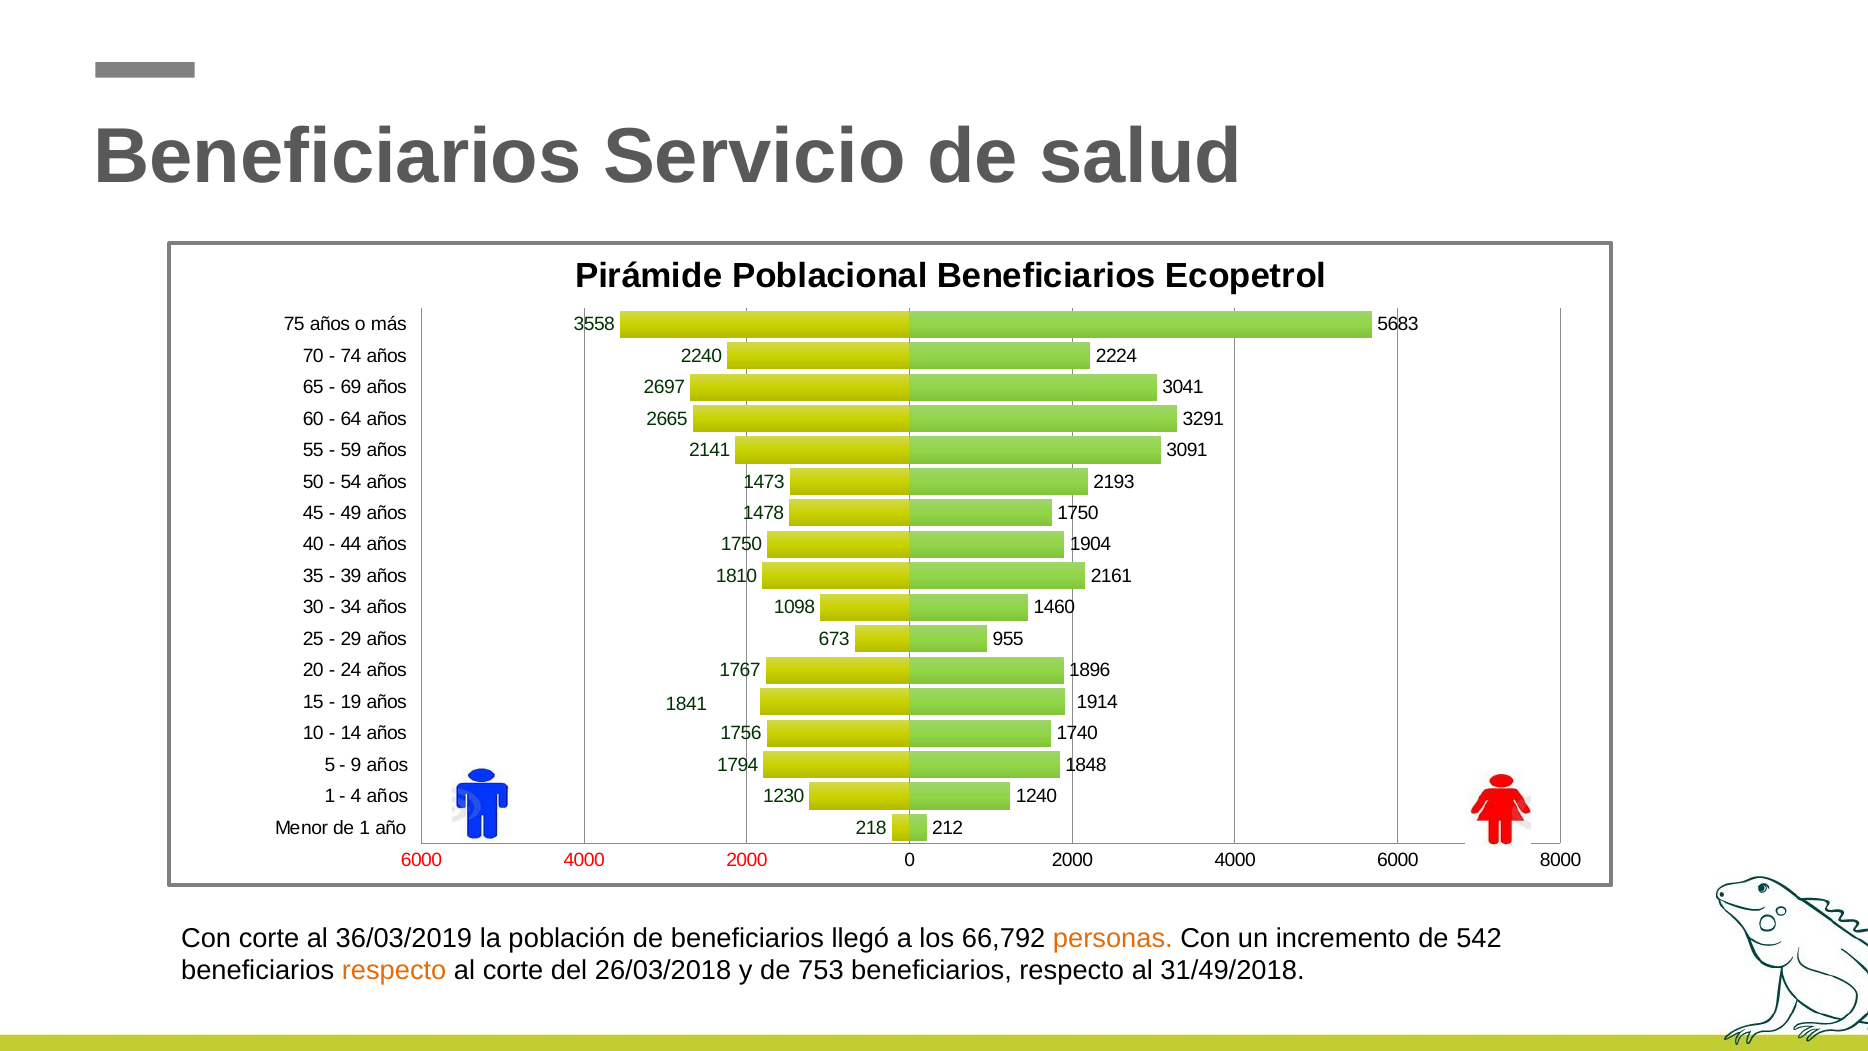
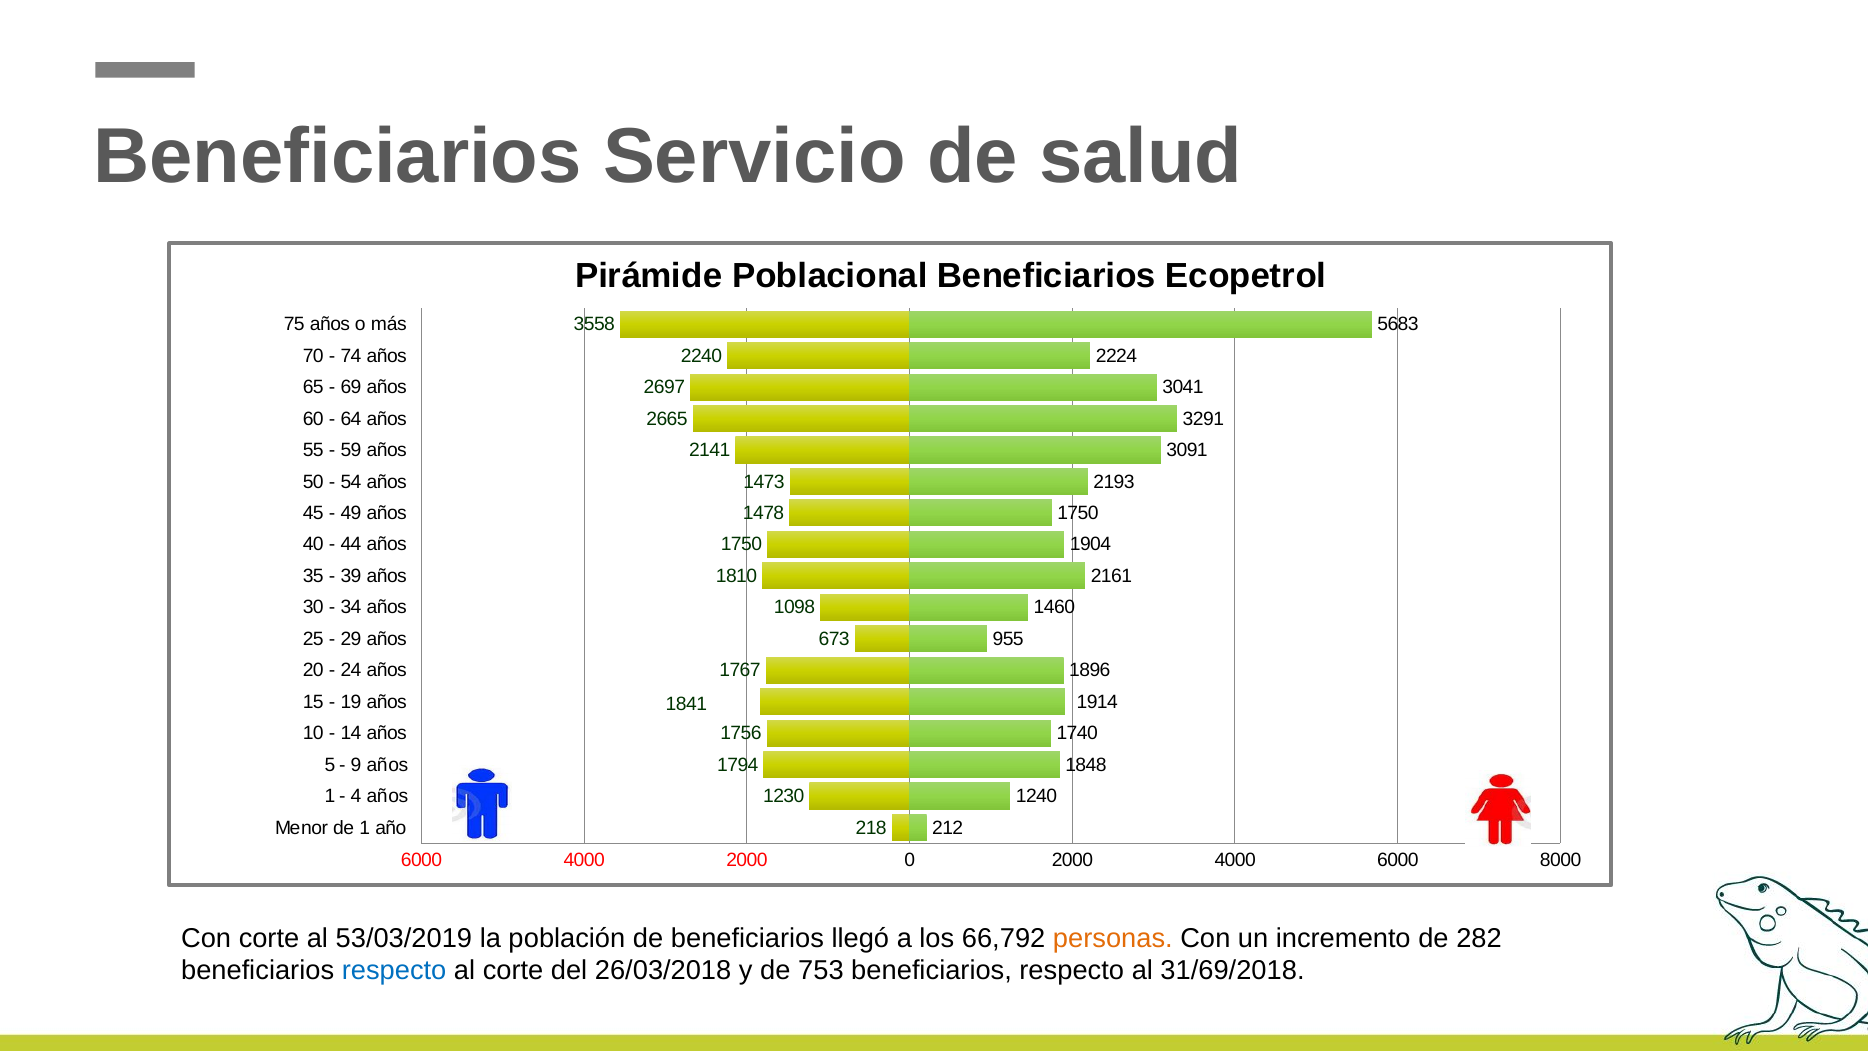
36/03/2019: 36/03/2019 -> 53/03/2019 (404, 938)
542: 542 -> 282 (1479, 938)
respecto colour: orange -> blue (394, 971)
31/49/2018: 31/49/2018 -> 31/69/2018 (1233, 971)
